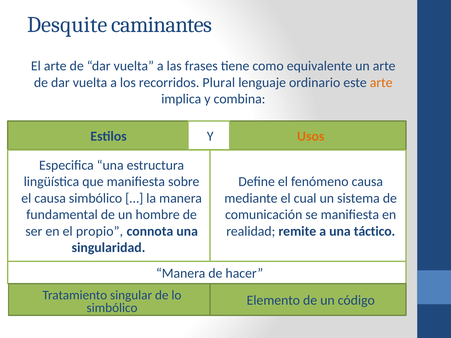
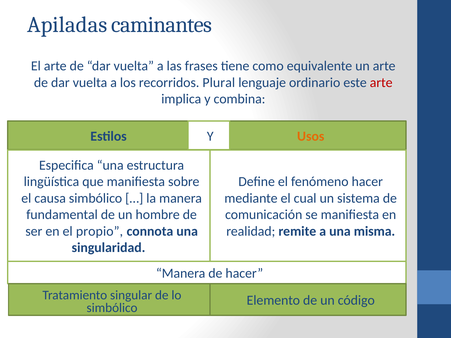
Desquite: Desquite -> Apiladas (67, 25)
arte colour: orange -> red (381, 83)
fenómeno causa: causa -> hacer (367, 182)
táctico: táctico -> misma (374, 231)
